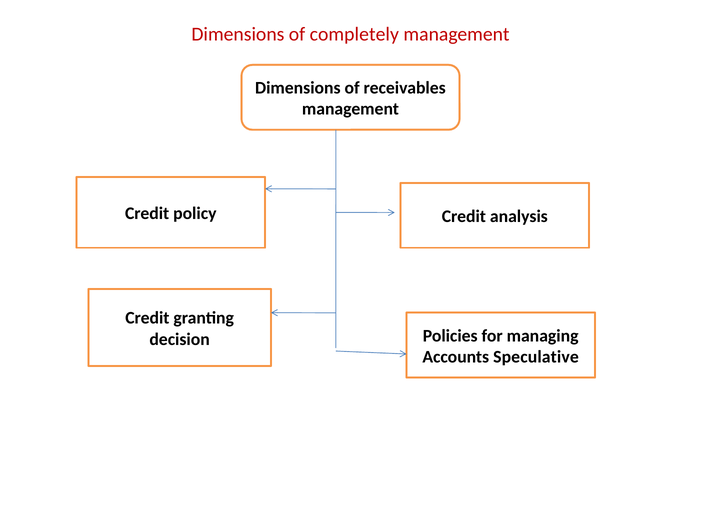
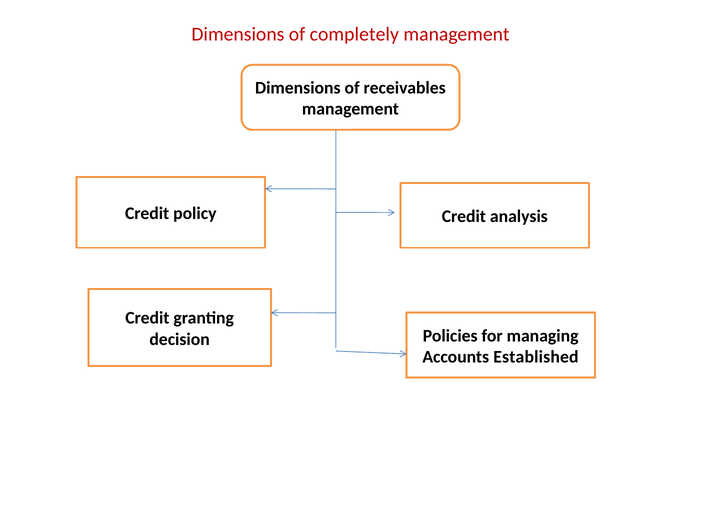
Speculative: Speculative -> Established (536, 356)
